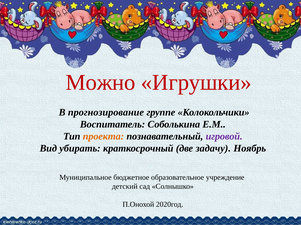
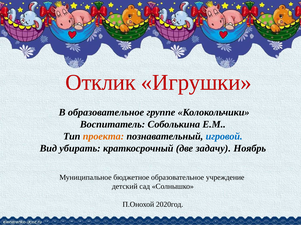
Можно: Можно -> Отклик (101, 83)
В прогнозирование: прогнозирование -> образовательное (106, 113)
игровой colour: purple -> blue (224, 137)
